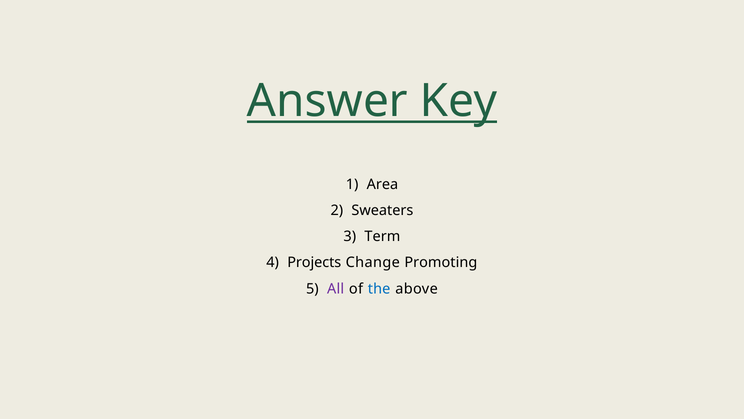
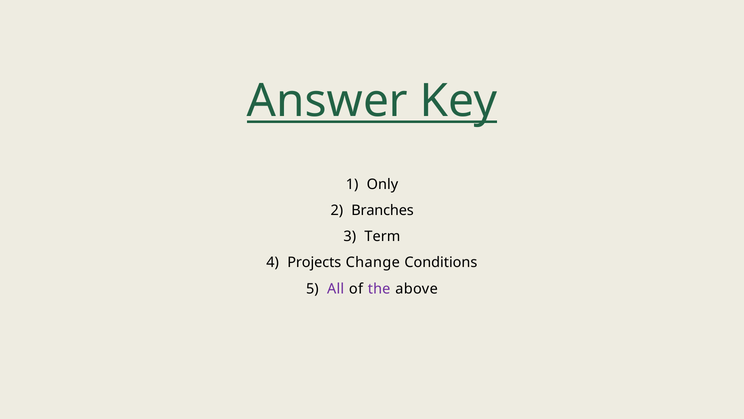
Area: Area -> Only (382, 184)
Sweaters: Sweaters -> Branches (383, 210)
Promoting: Promoting -> Conditions (441, 262)
the colour: blue -> purple (379, 288)
